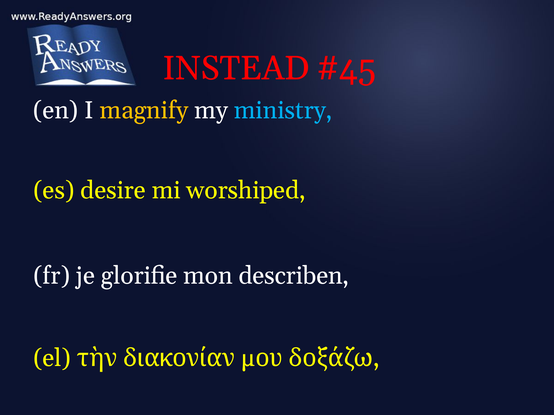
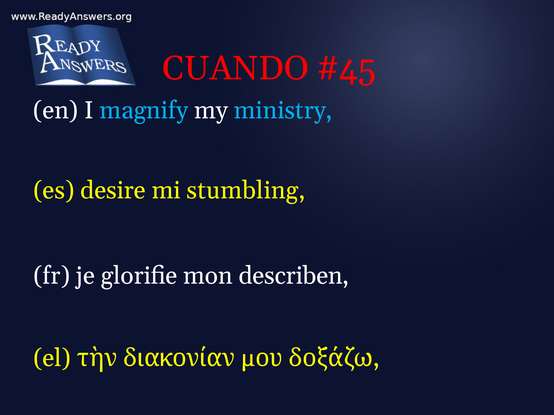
INSTEAD: INSTEAD -> CUANDO (236, 68)
magnify colour: yellow -> light blue (144, 110)
worshiped: worshiped -> stumbling (246, 191)
